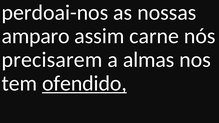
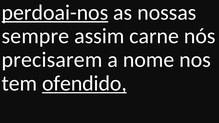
perdoai-nos underline: none -> present (55, 13)
amparo: amparo -> sempre (35, 36)
almas: almas -> nome (149, 60)
